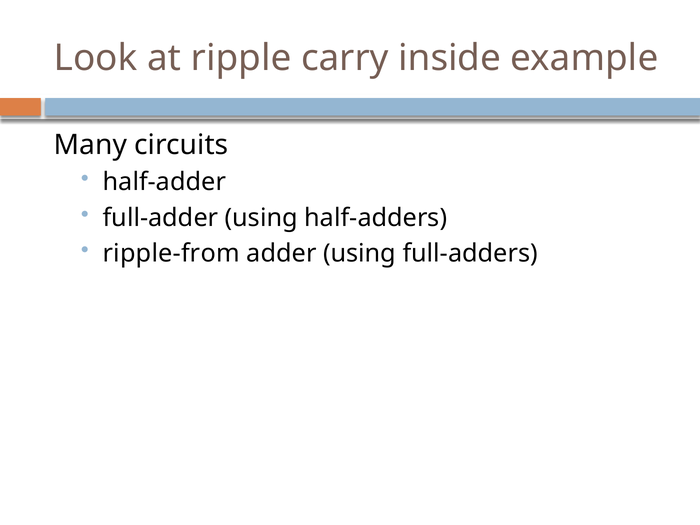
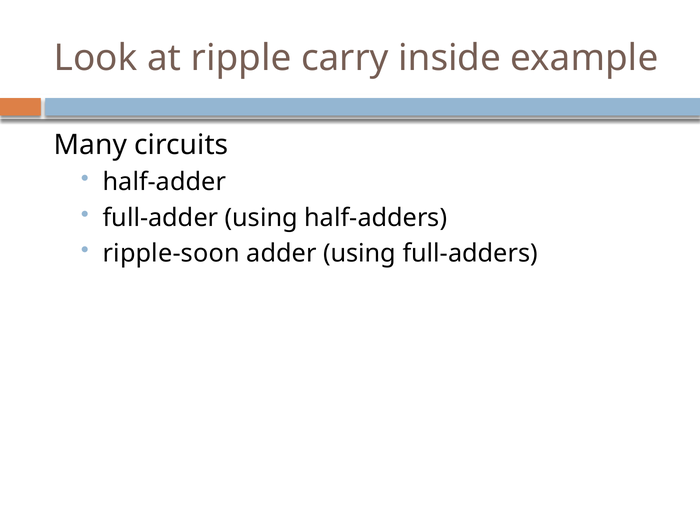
ripple-from: ripple-from -> ripple-soon (171, 253)
